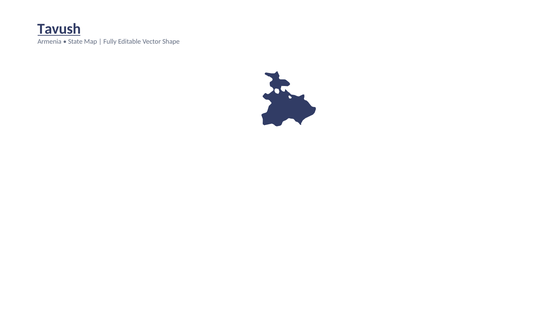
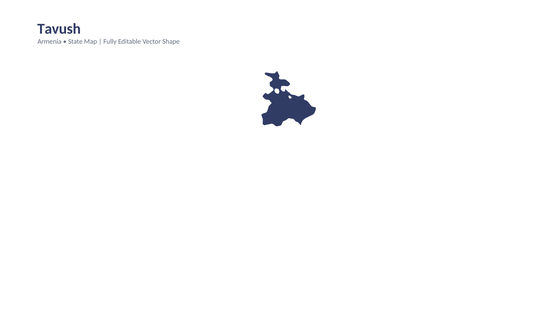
Tavush underline: present -> none (59, 29)
